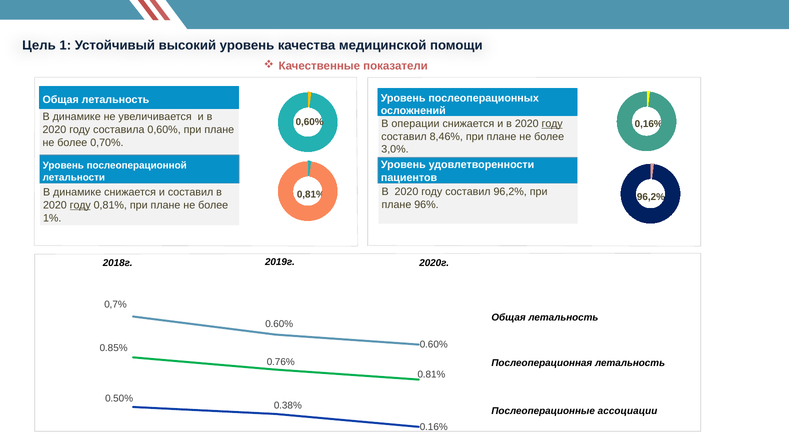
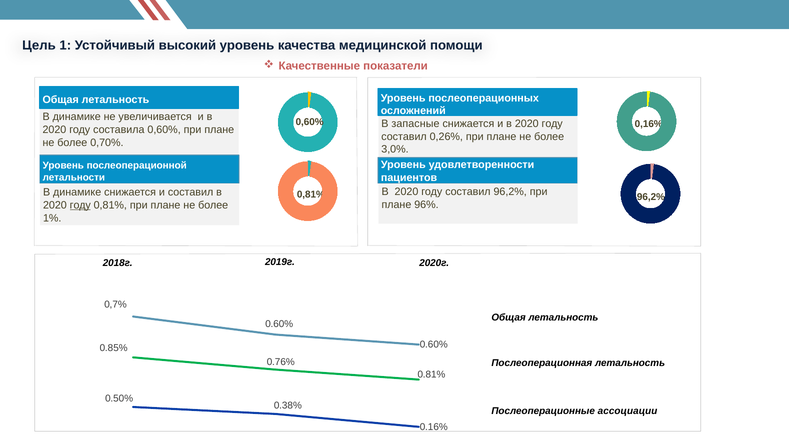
операции: операции -> запасные (415, 124)
году underline: present -> none (552, 124)
8,46%: 8,46% -> 0,26% (446, 136)
